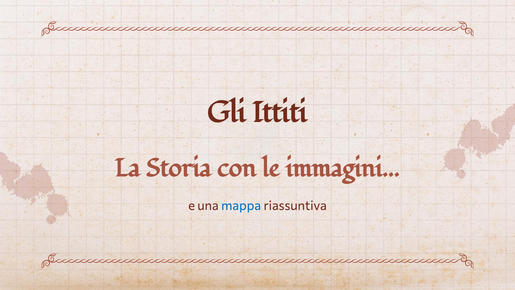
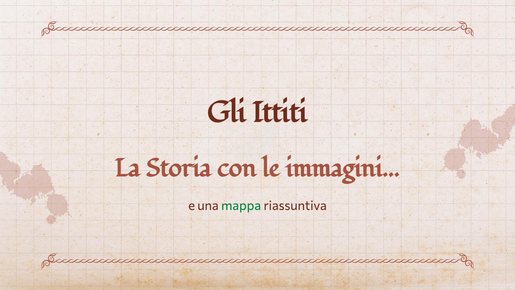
mappa colour: blue -> green (241, 206)
